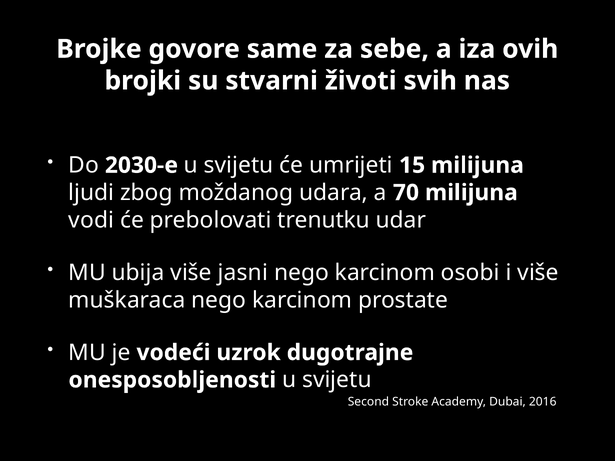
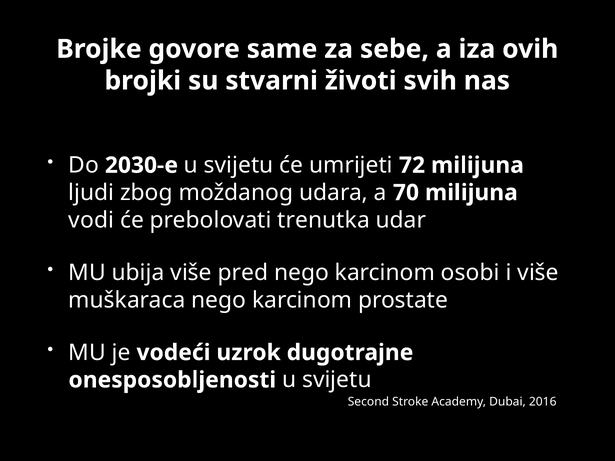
15: 15 -> 72 (412, 165)
trenutku: trenutku -> trenutka (324, 220)
jasni: jasni -> pred (243, 273)
